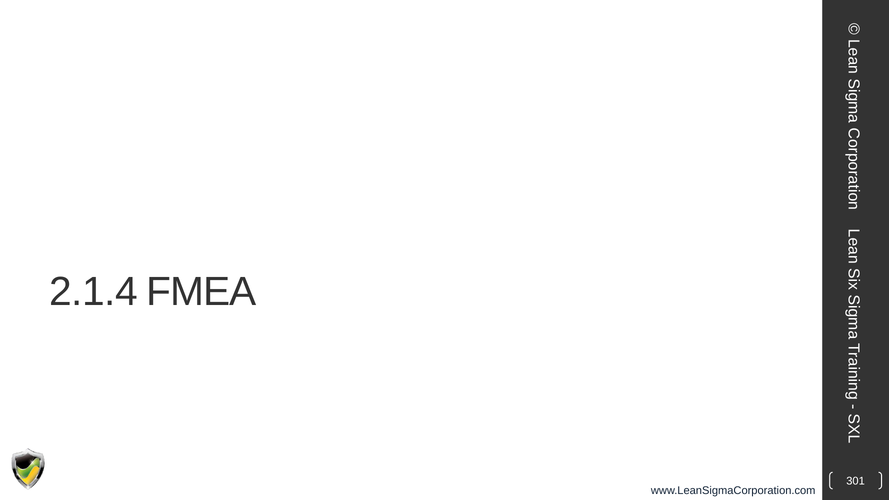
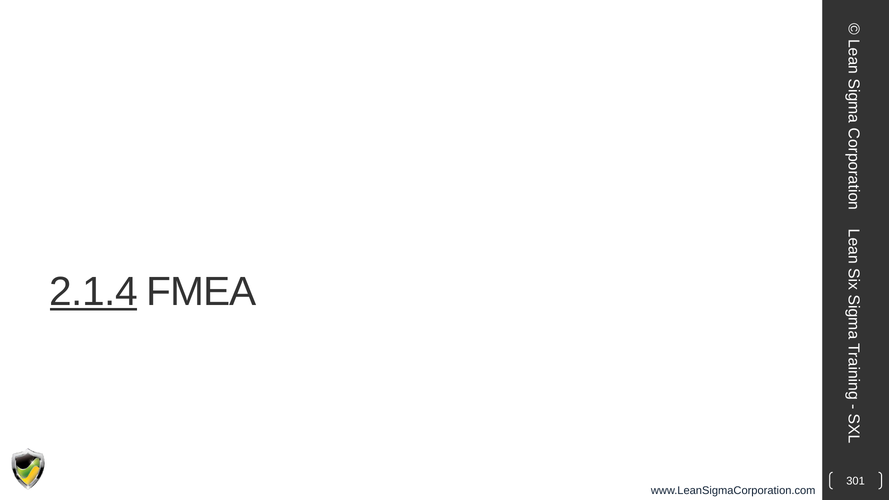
2.1.4 underline: none -> present (93, 292)
